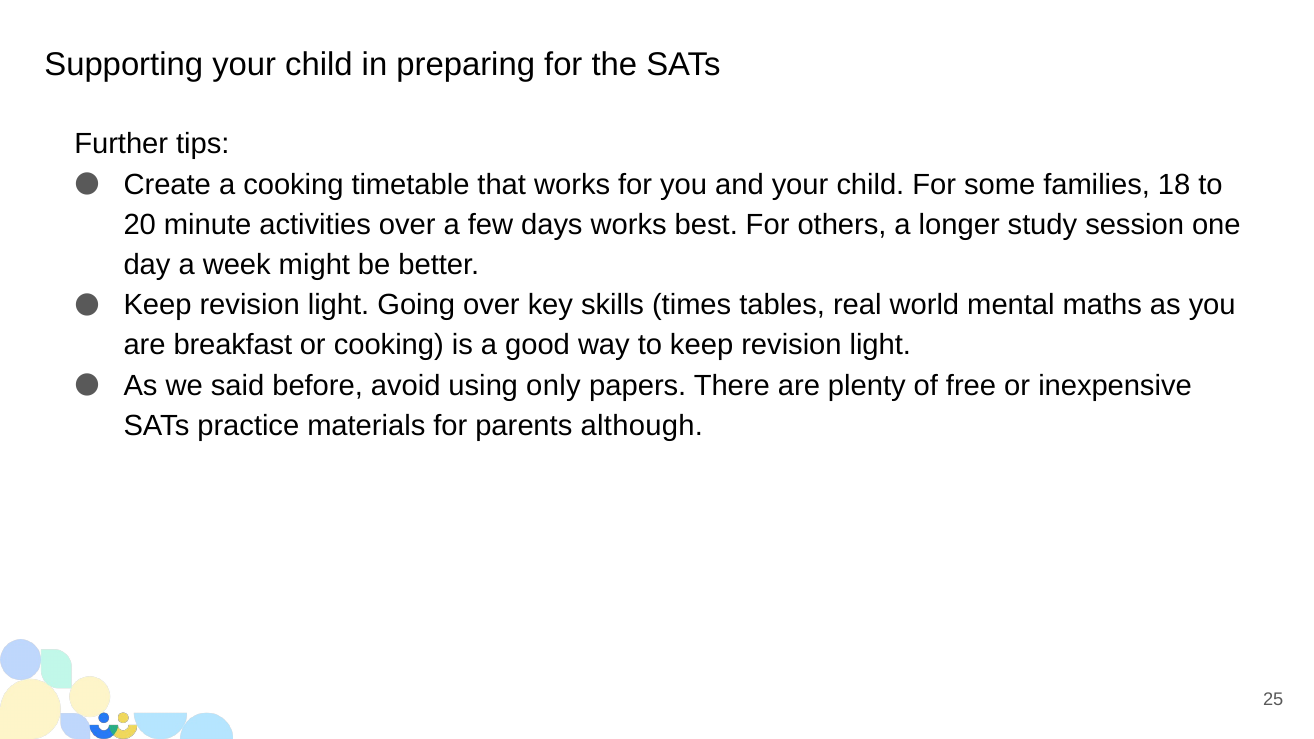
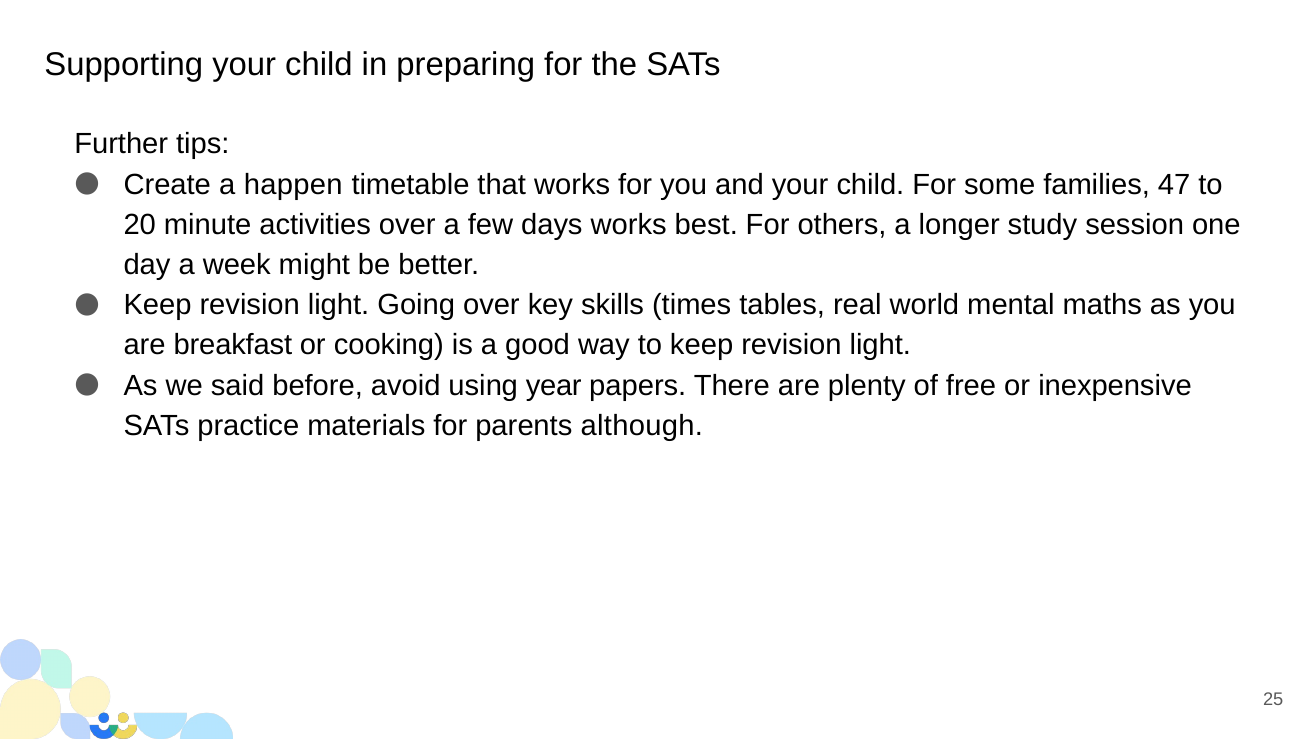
a cooking: cooking -> happen (293, 184)
18: 18 -> 47 (1174, 184)
only: only -> year (554, 386)
